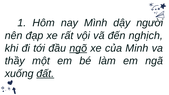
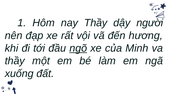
nay Mình: Mình -> Thầy (96, 23)
nghịch: nghịch -> hương (146, 36)
đất underline: present -> none (45, 74)
